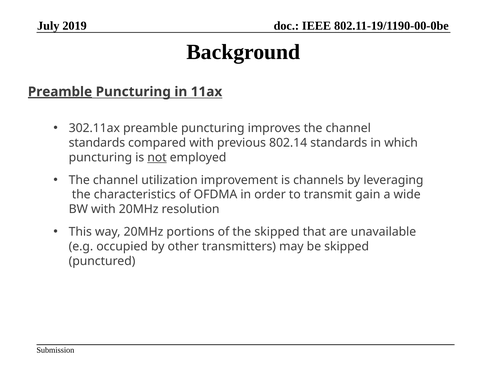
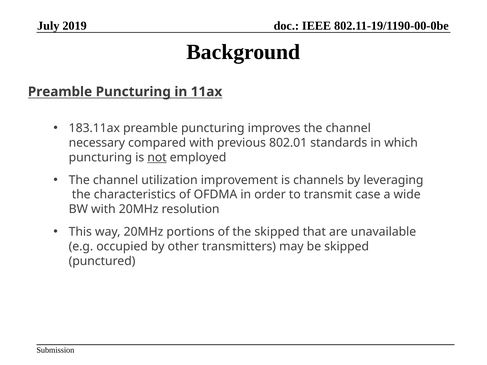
Preamble underline: present -> none (60, 92)
302.11ax: 302.11ax -> 183.11ax (94, 128)
standards: standards -> necessary (97, 143)
802.14: 802.14 -> 802.01 (288, 143)
gain: gain -> case (368, 195)
